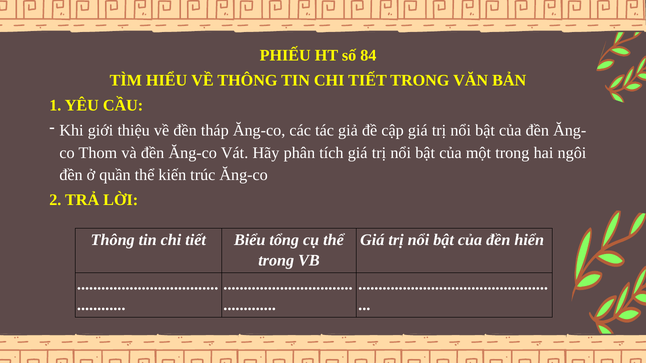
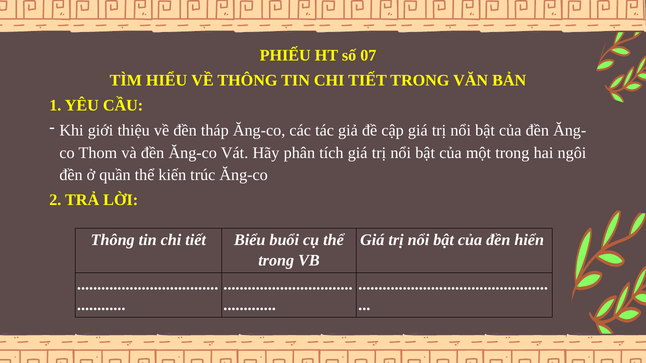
84: 84 -> 07 (368, 56)
tổng: tổng -> buổi (284, 240)
